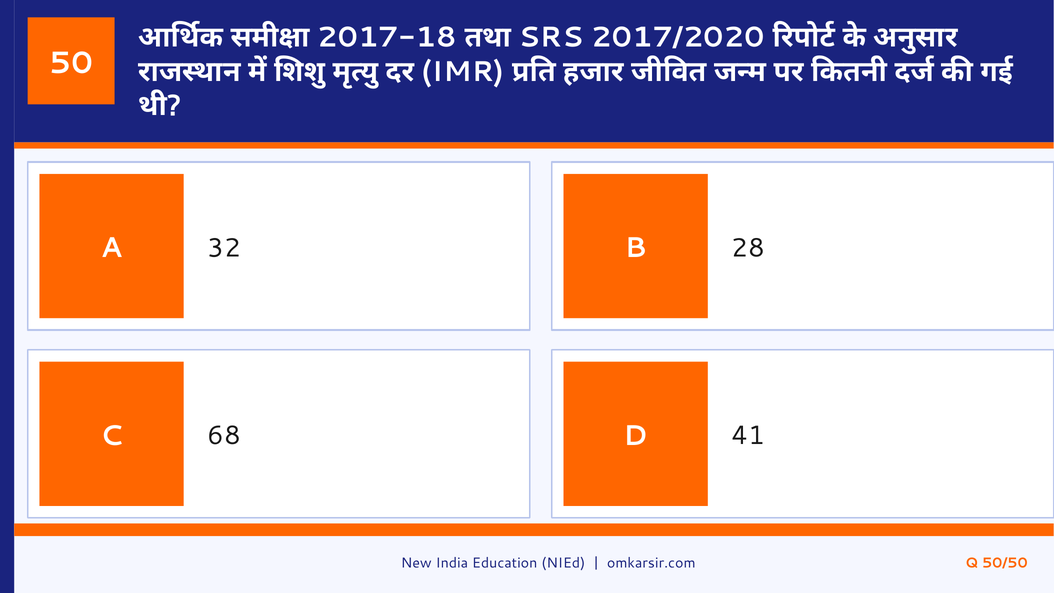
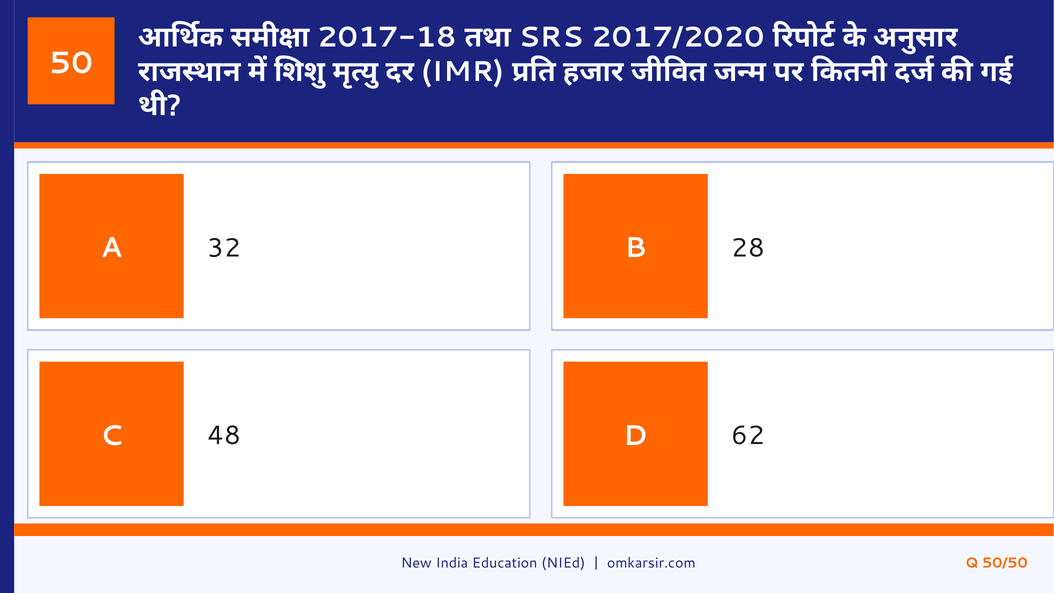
68: 68 -> 48 (224, 436)
41: 41 -> 62 (748, 436)
